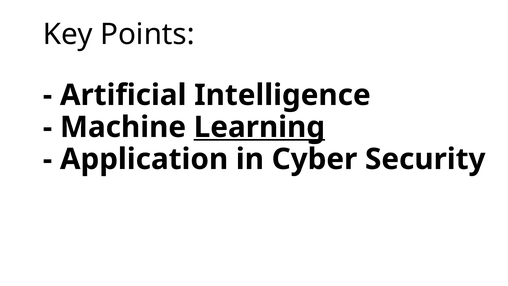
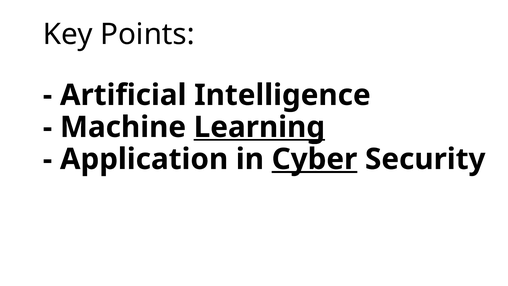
Cyber underline: none -> present (314, 159)
